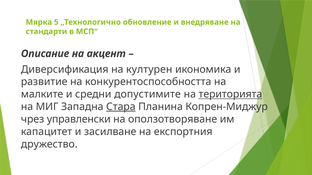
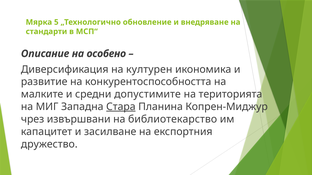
акцент: акцент -> особено (106, 54)
територията underline: present -> none (230, 95)
управленски: управленски -> извършвани (79, 120)
оползотворяване: оползотворяване -> библиотекарство (173, 120)
